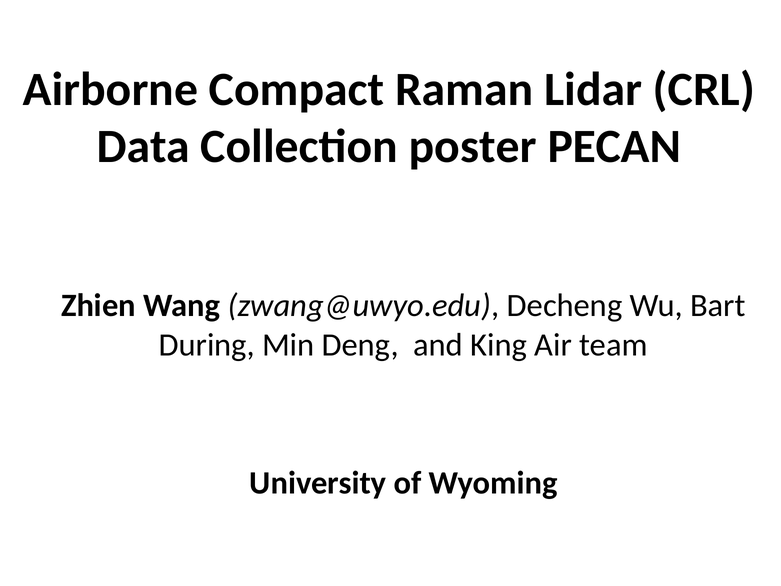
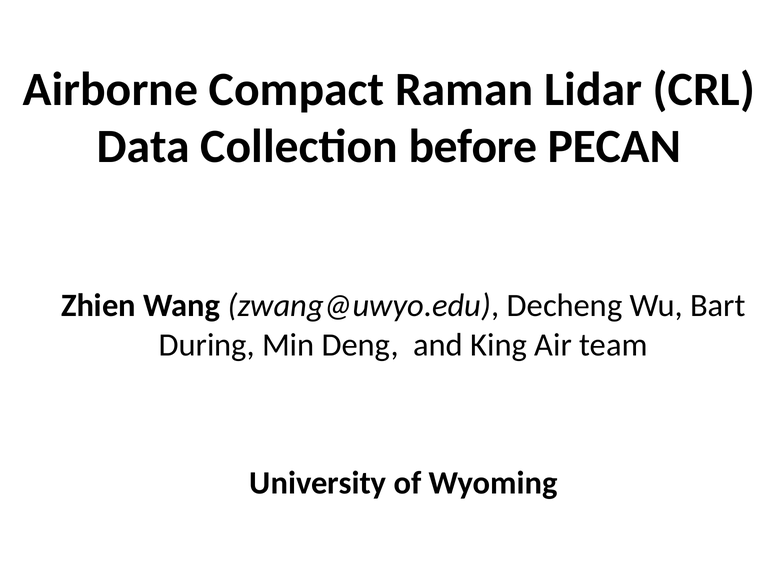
poster: poster -> before (473, 147)
